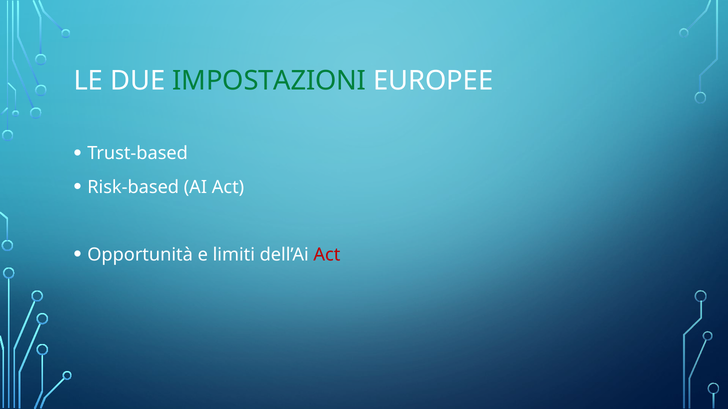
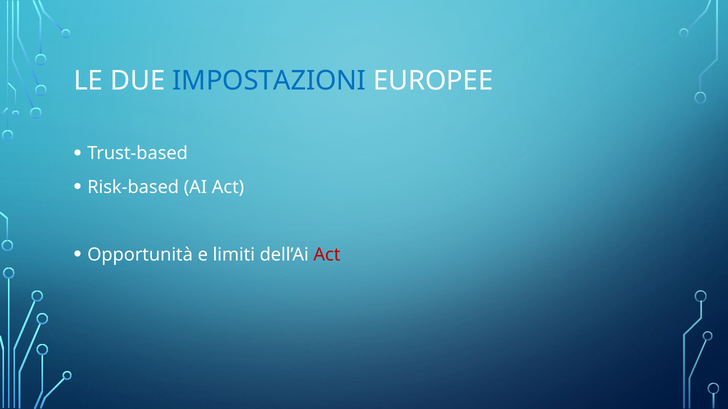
IMPOSTAZIONI colour: green -> blue (269, 81)
